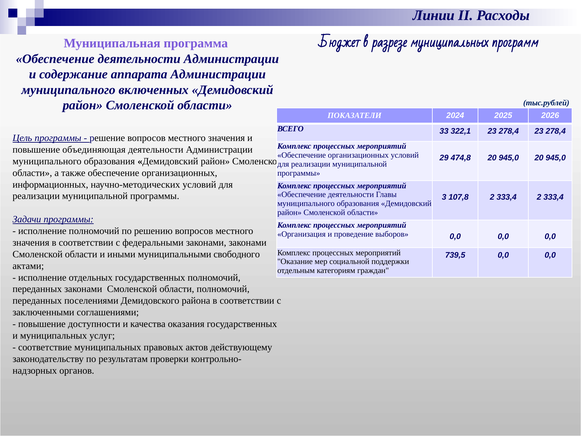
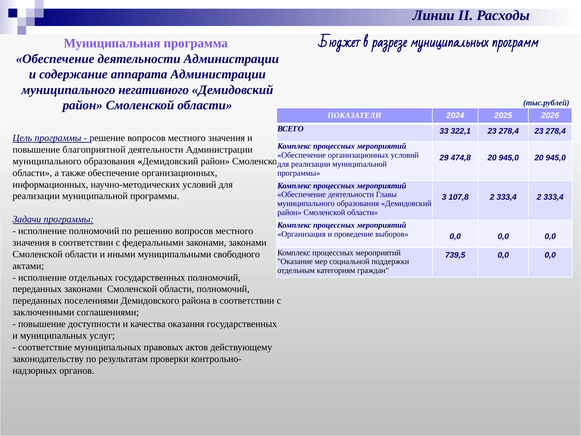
включенных: включенных -> негативного (154, 90)
объединяющая: объединяющая -> благоприятной (94, 150)
